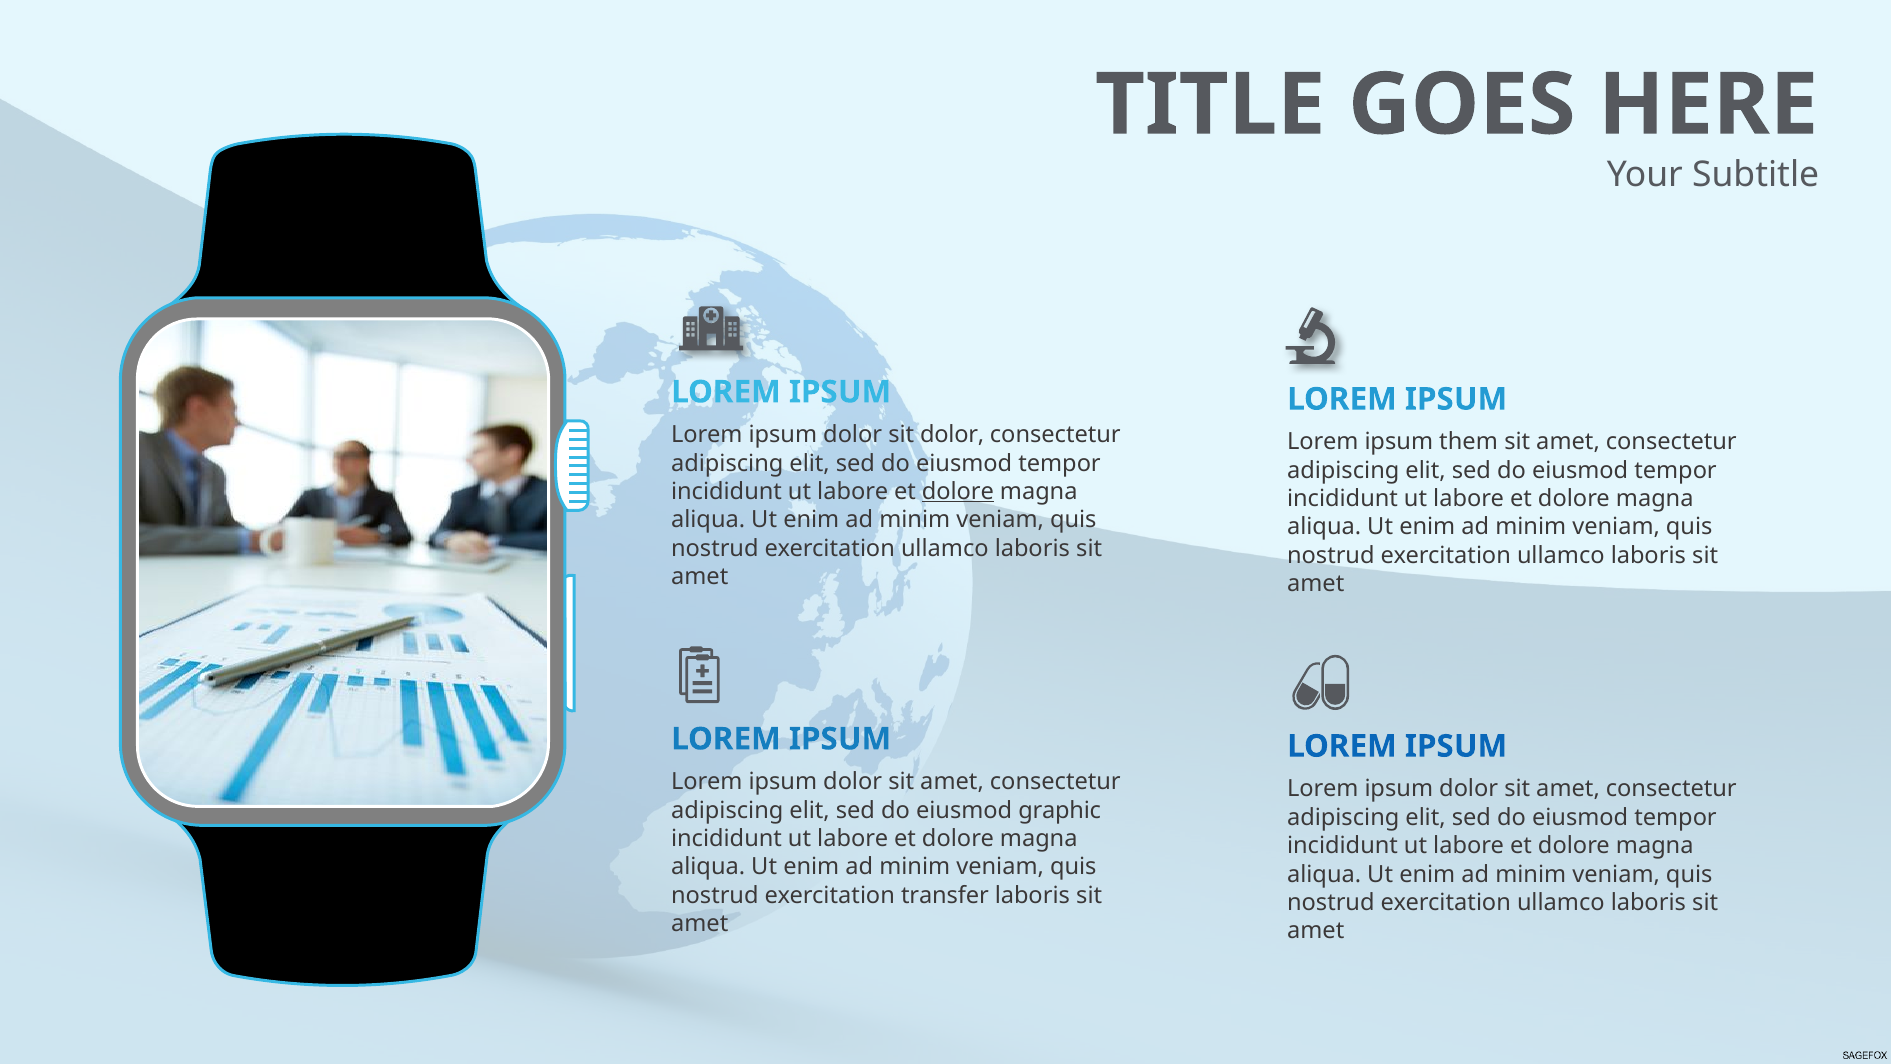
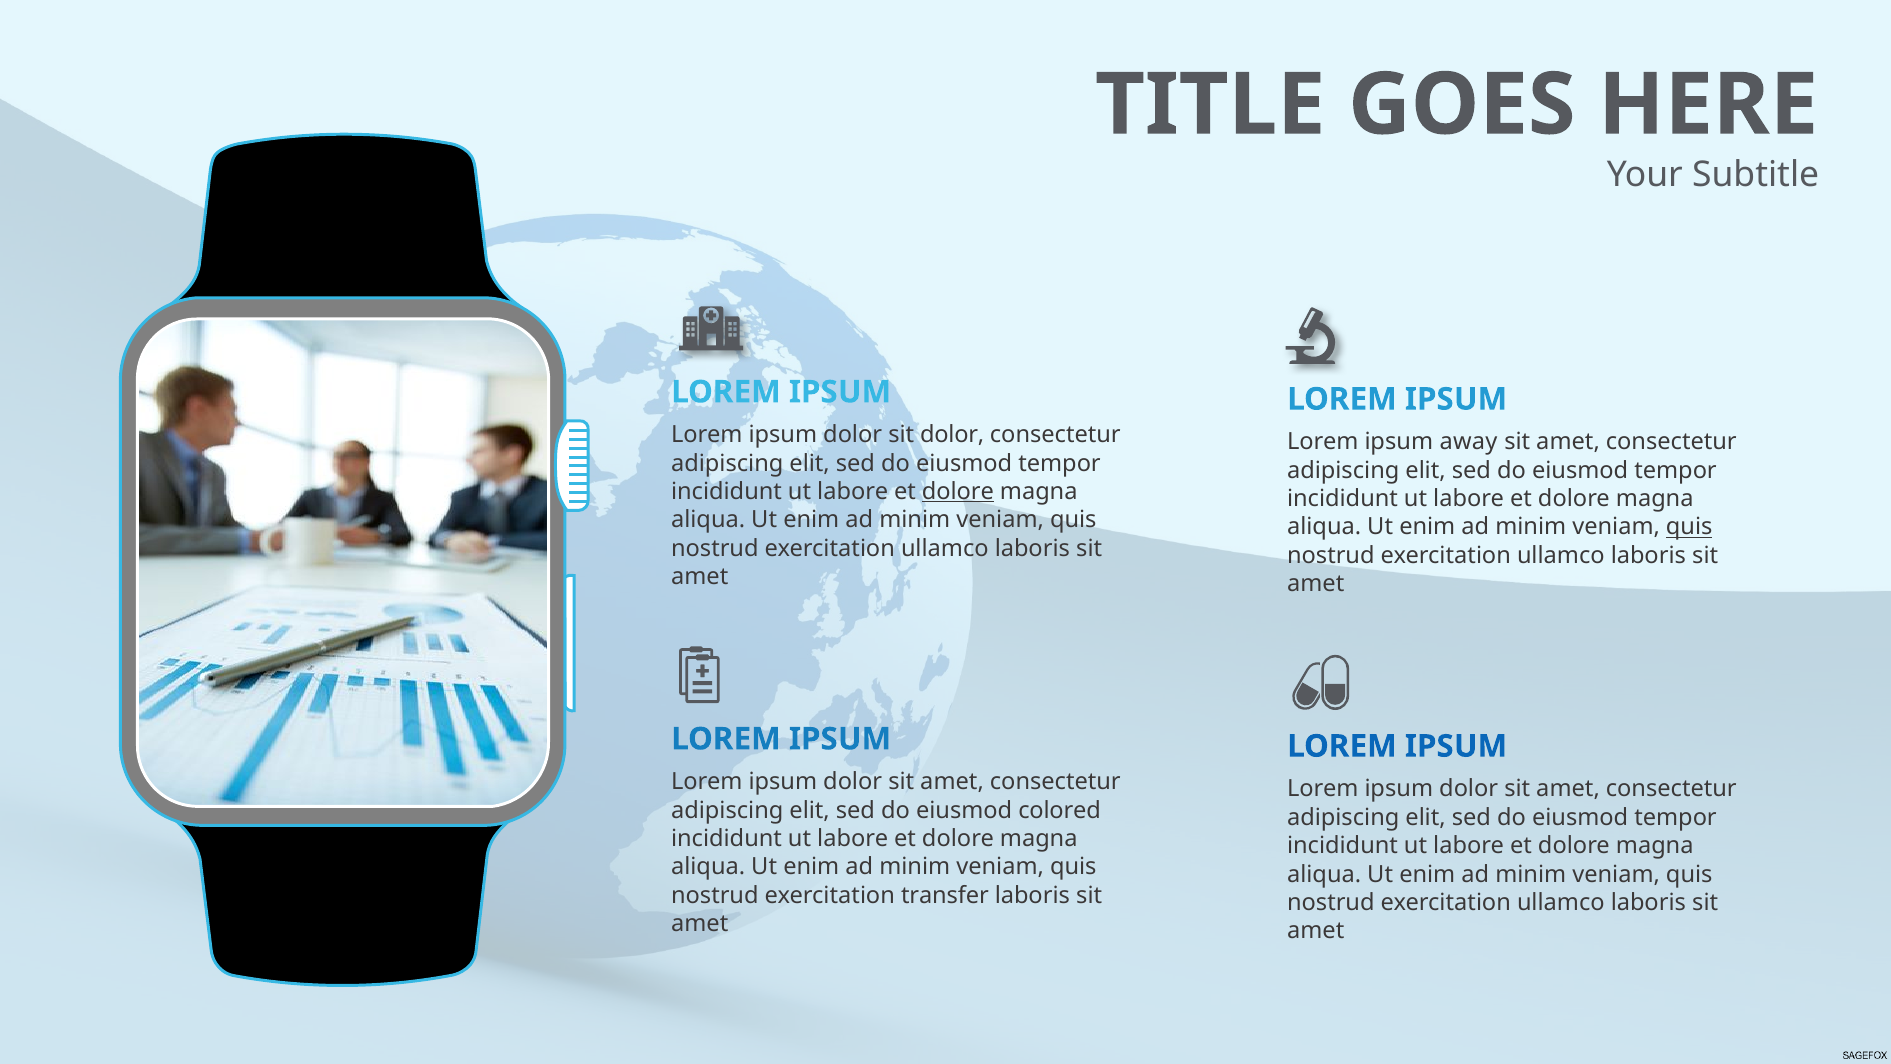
them: them -> away (1468, 442)
quis underline: none -> present (1689, 527)
graphic: graphic -> colored (1060, 810)
